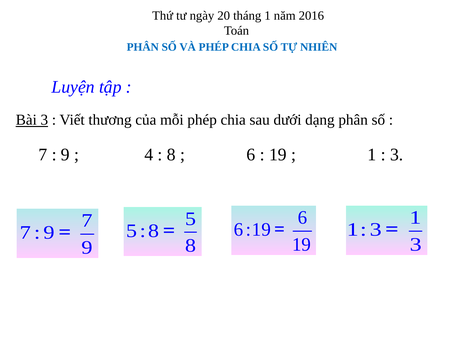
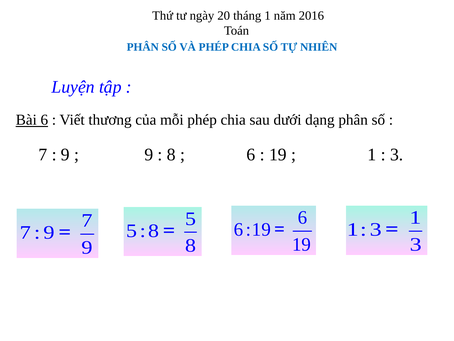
Bài 3: 3 -> 6 (44, 120)
4: 4 -> 9 (149, 154)
